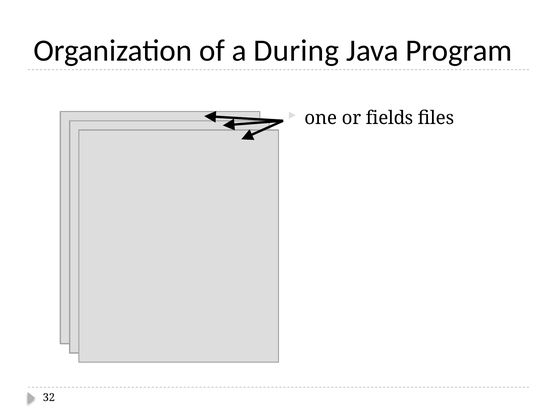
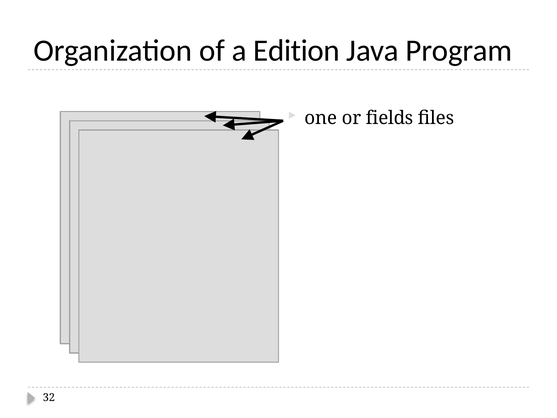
During: During -> Edition (297, 50)
